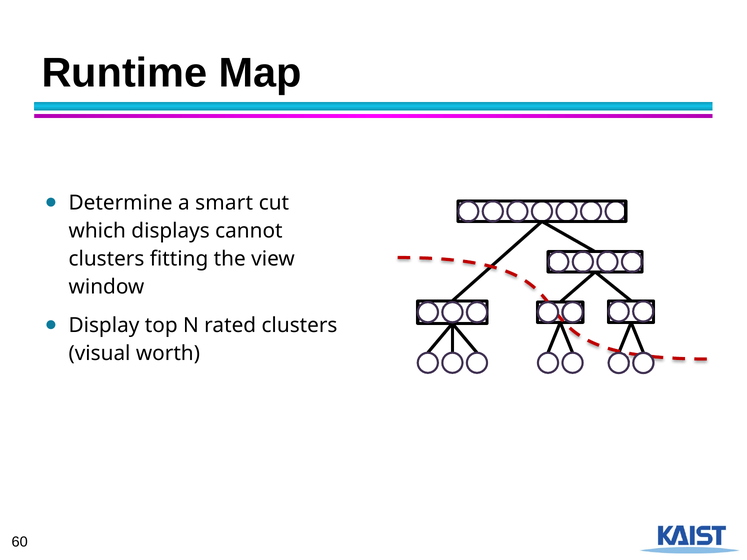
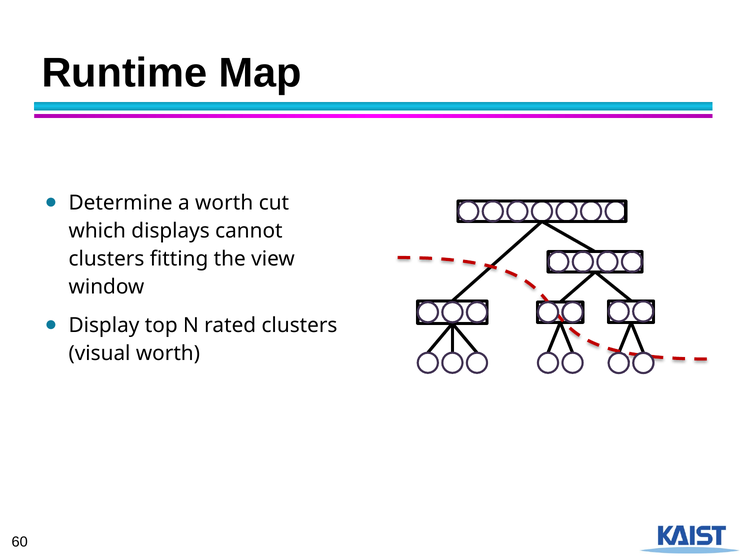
a smart: smart -> worth (224, 203)
